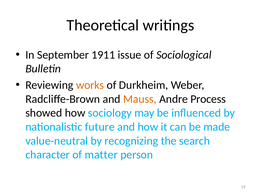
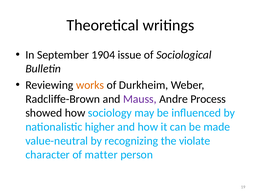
1911: 1911 -> 1904 (103, 55)
Mauss colour: orange -> purple (140, 99)
future: future -> higher (100, 127)
search: search -> violate (195, 141)
